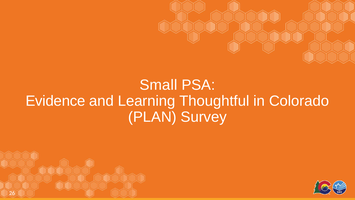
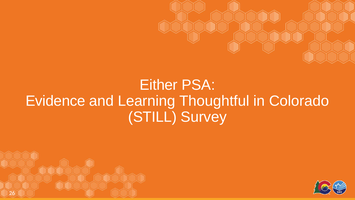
Small: Small -> Either (159, 85)
PLAN: PLAN -> STILL (152, 117)
